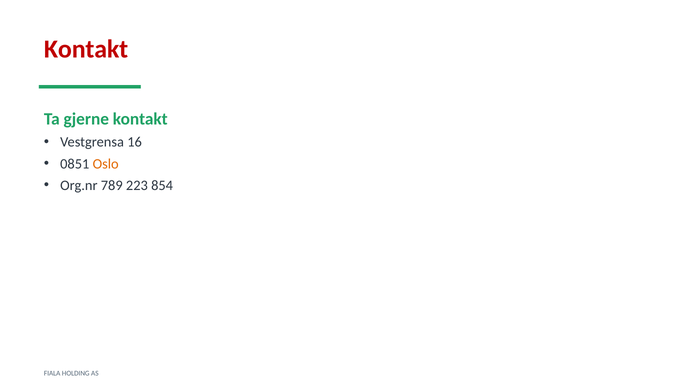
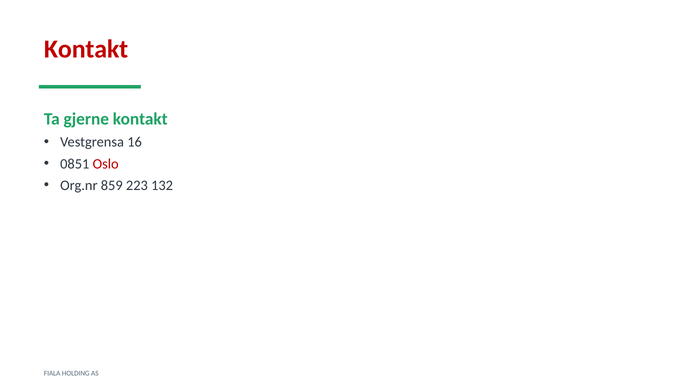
Oslo colour: orange -> red (106, 164)
789: 789 -> 859 (112, 185)
854: 854 -> 132 (162, 185)
